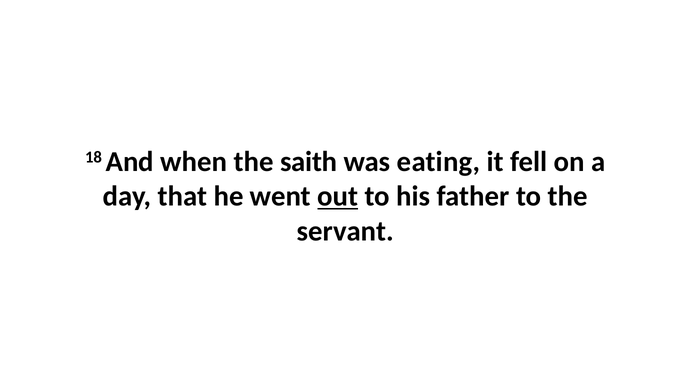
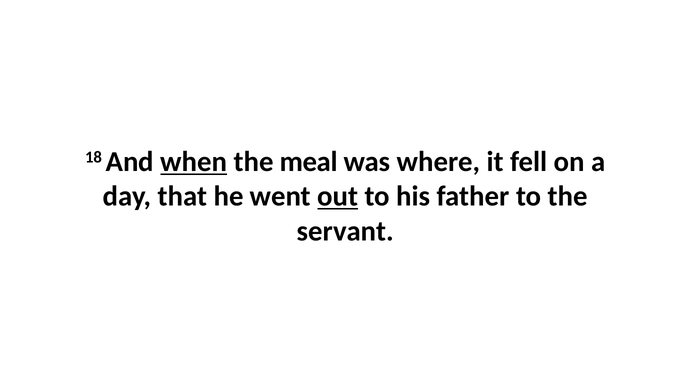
when underline: none -> present (194, 162)
saith: saith -> meal (309, 162)
eating: eating -> where (439, 162)
